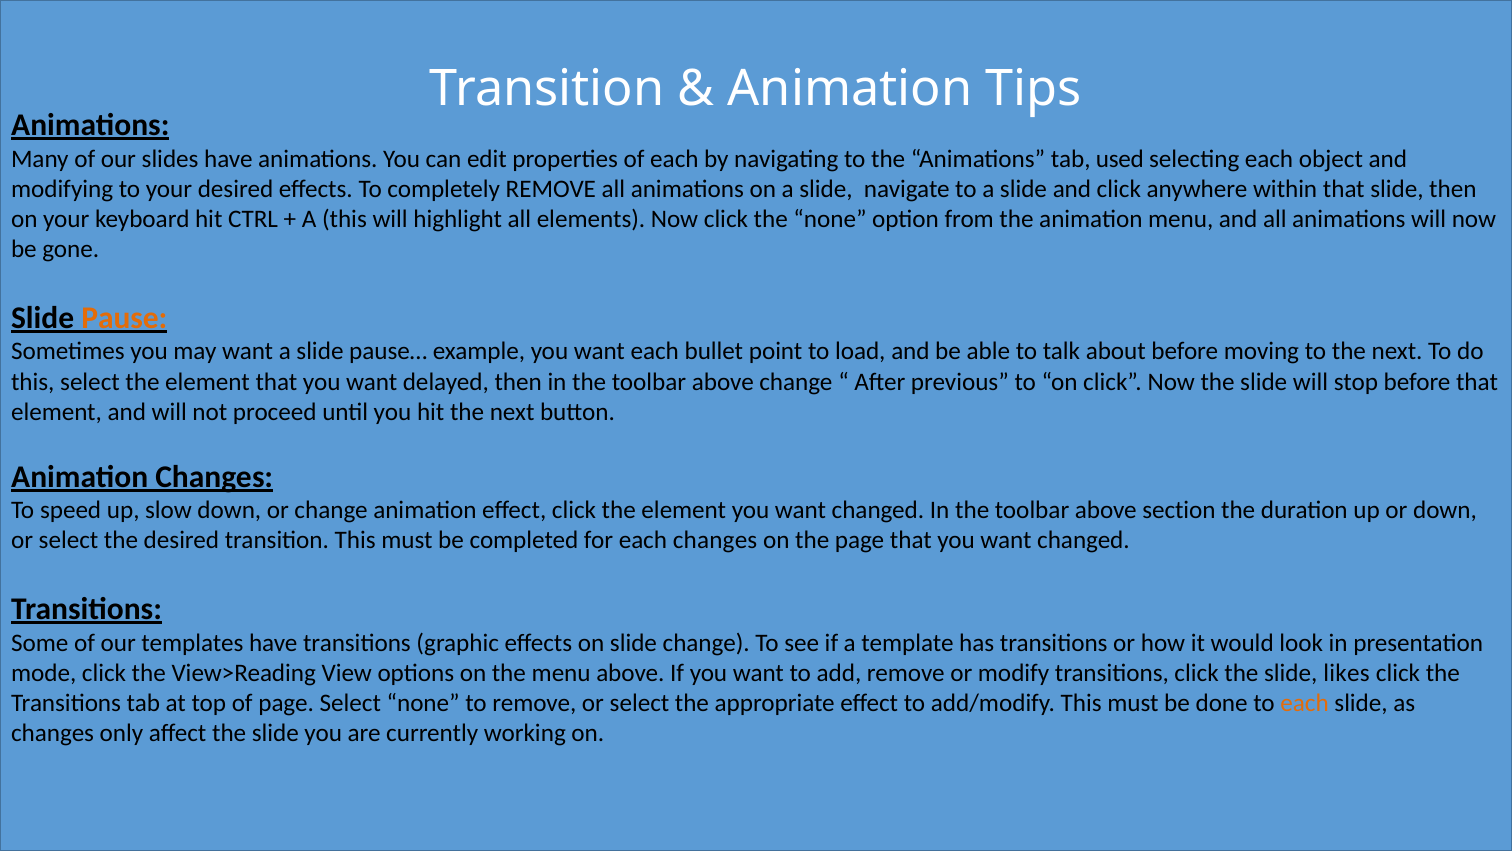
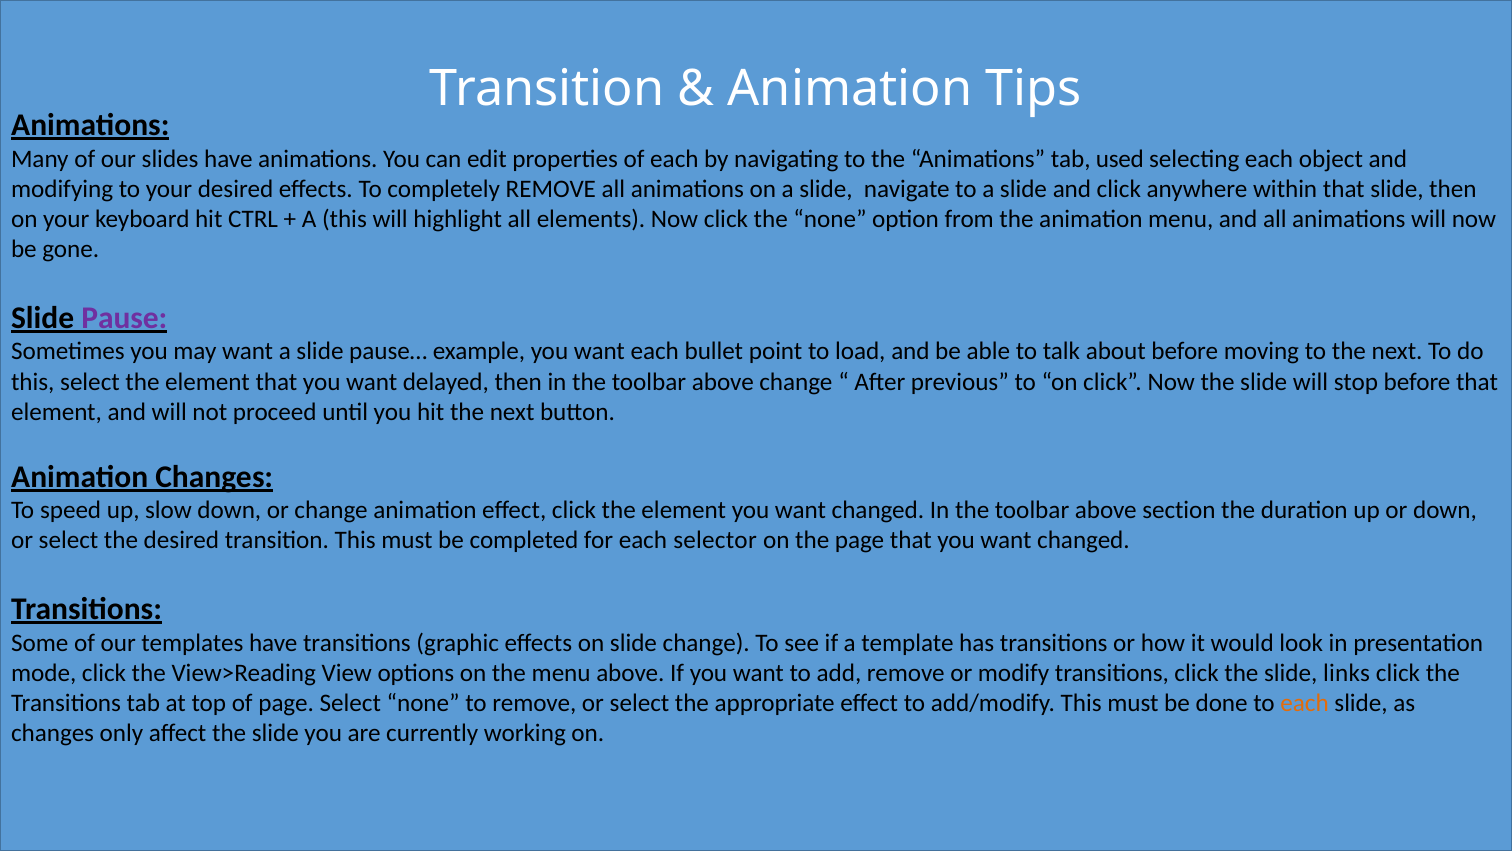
Pause colour: orange -> purple (124, 318)
each changes: changes -> selector (715, 540)
likes: likes -> links (1347, 673)
